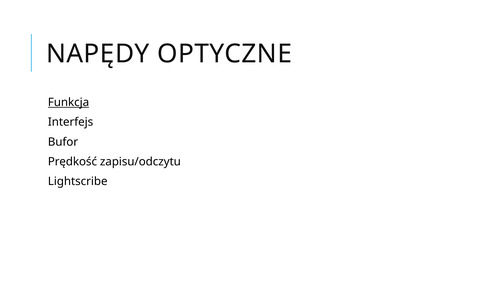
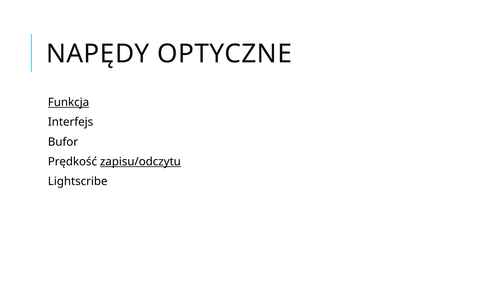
zapisu/odczytu underline: none -> present (140, 162)
